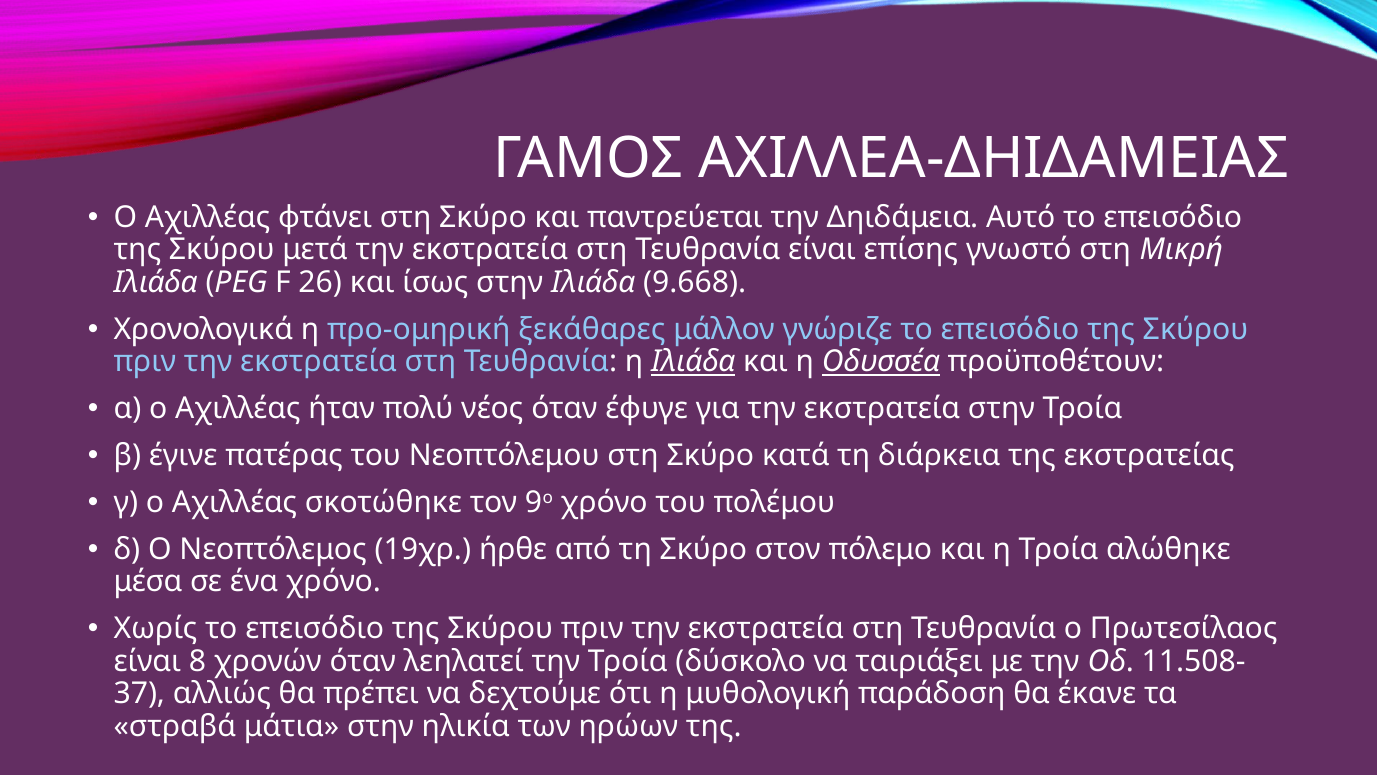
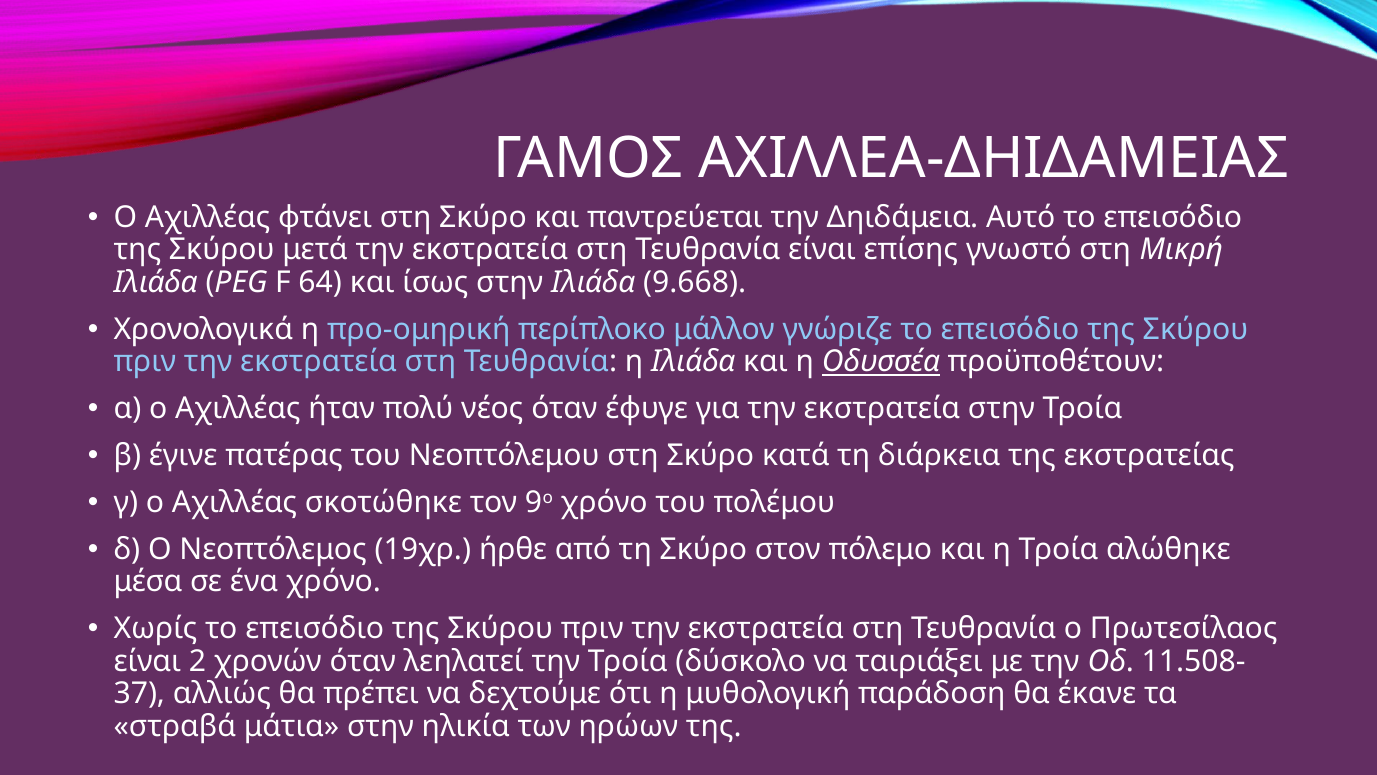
26: 26 -> 64 (320, 282)
ξεκάθαρες: ξεκάθαρες -> περίπλοκο (592, 329)
Ιλιάδα underline: present -> none (693, 362)
8: 8 -> 2 (198, 661)
